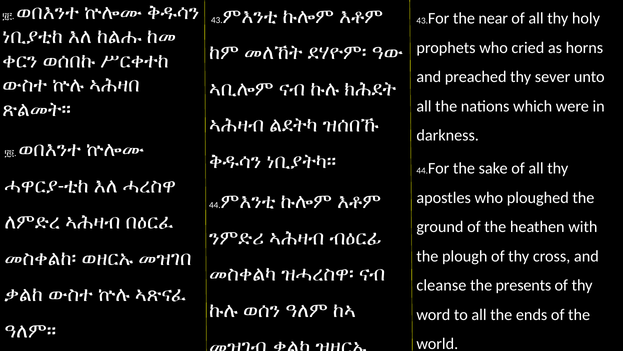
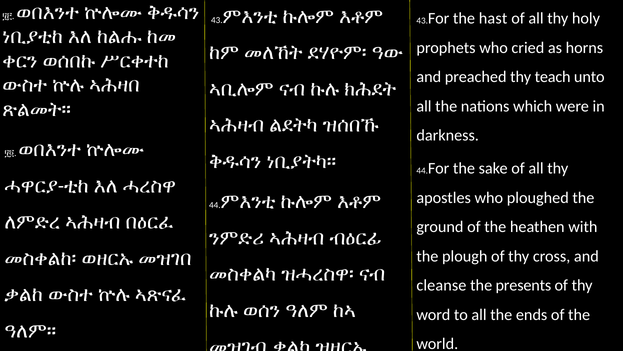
near: near -> hast (493, 18)
sever: sever -> teach (553, 77)
